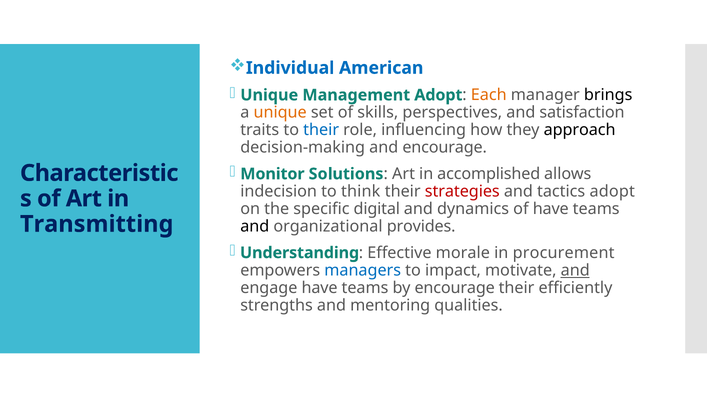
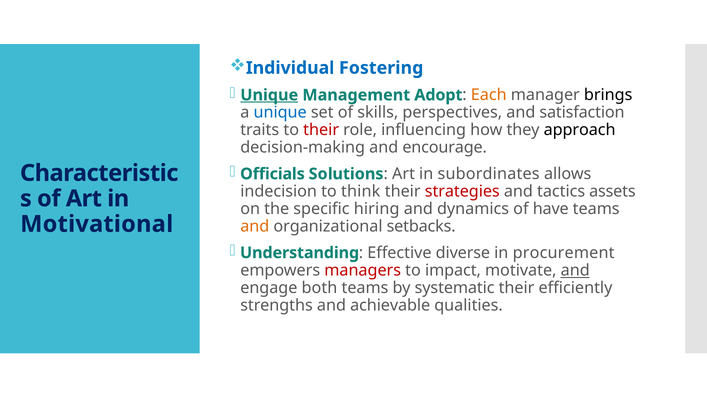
American: American -> Fostering (381, 68)
Unique underline: none -> present (269, 95)
unique colour: orange -> blue (280, 112)
their colour: blue -> red (321, 130)
Monitor: Monitor -> Officials (272, 174)
accomplished: accomplished -> subordinates (489, 174)
tactics adopt: adopt -> assets (612, 191)
digital: digital -> hiring (377, 209)
Transmitting: Transmitting -> Motivational (97, 224)
and colour: black -> orange (255, 226)
provides: provides -> setbacks (421, 226)
morale: morale -> diverse (463, 253)
managers colour: blue -> red (363, 270)
engage have: have -> both (319, 288)
by encourage: encourage -> systematic (455, 288)
mentoring: mentoring -> achievable (390, 305)
